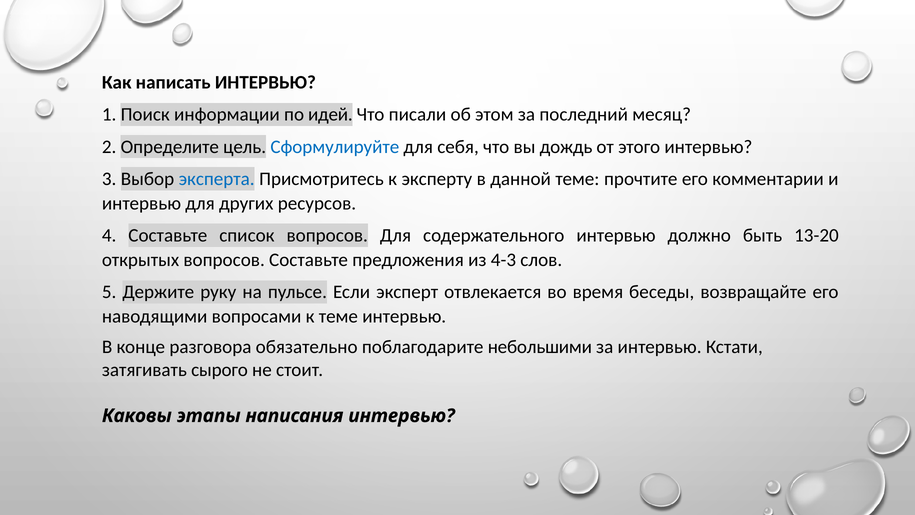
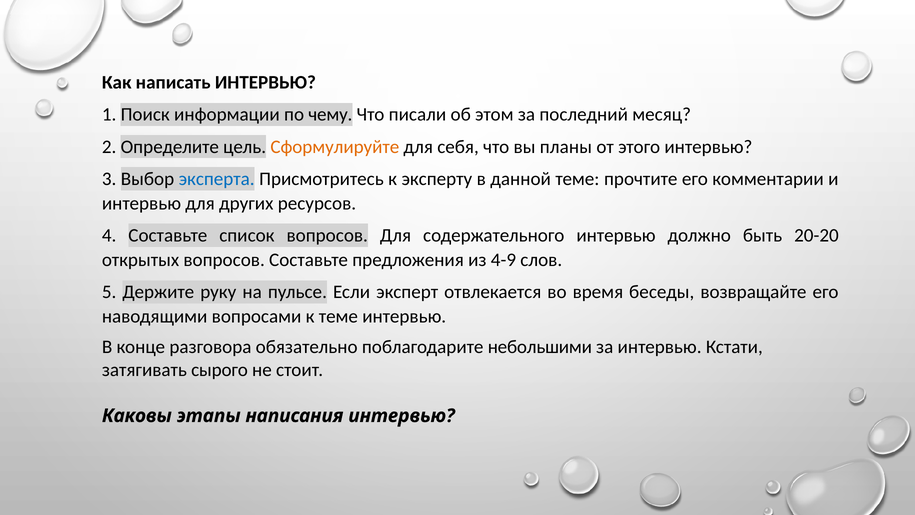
идей: идей -> чему (330, 115)
Сформулируйте colour: blue -> orange (335, 147)
дождь: дождь -> планы (566, 147)
13-20: 13-20 -> 20-20 (816, 235)
4-3: 4-3 -> 4-9 (503, 260)
